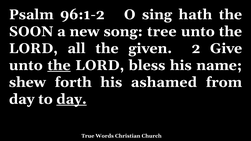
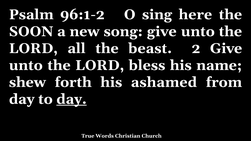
hath: hath -> here (195, 15)
song tree: tree -> give (162, 32)
given: given -> beast (150, 48)
the underline: present -> none (59, 65)
